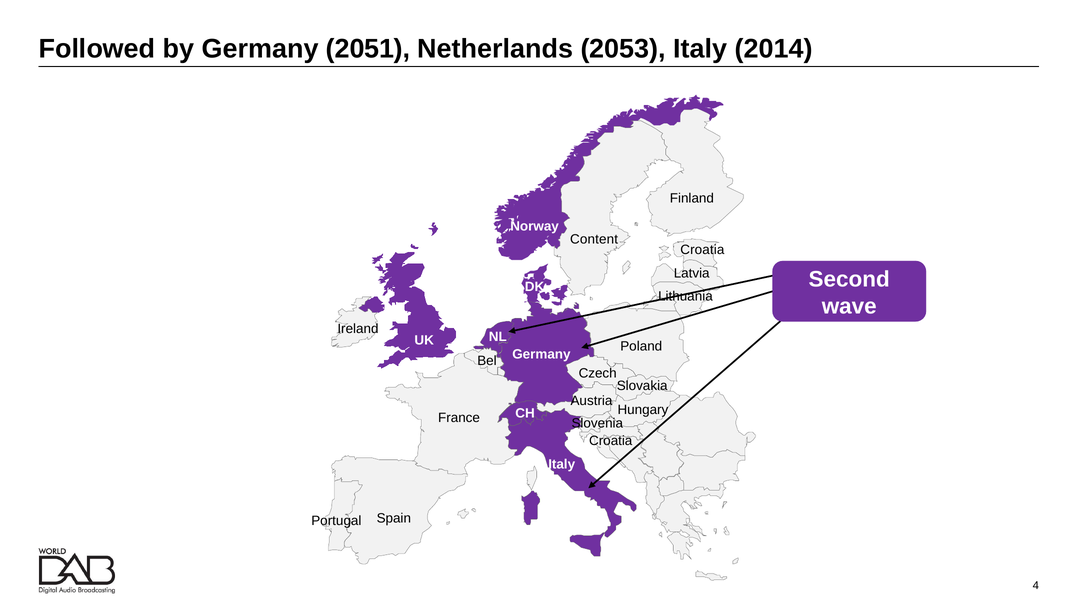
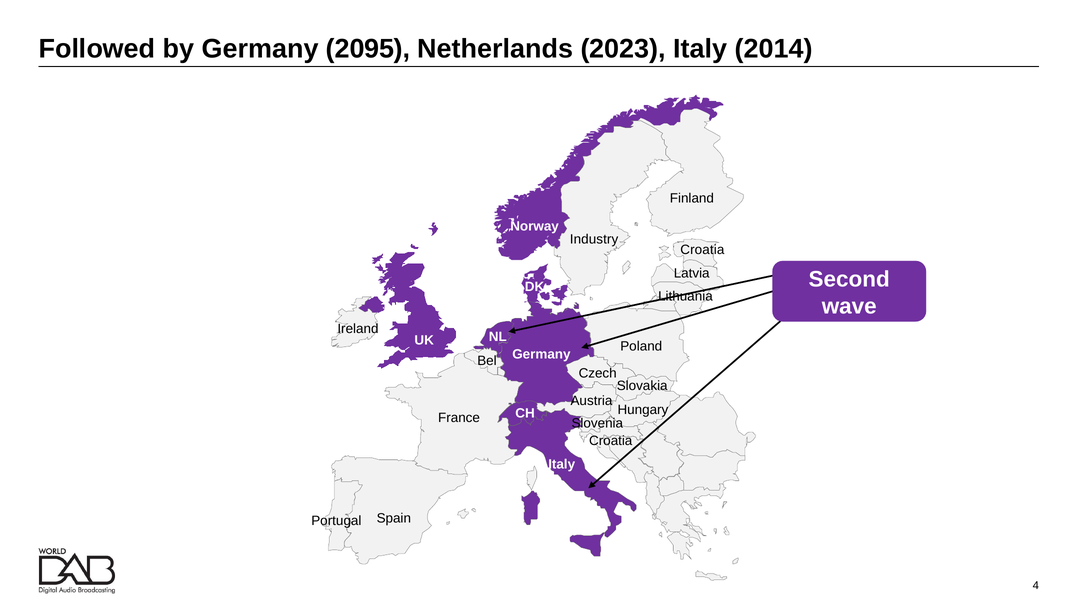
2051: 2051 -> 2095 (368, 49)
2053: 2053 -> 2023 (623, 49)
Content: Content -> Industry (594, 239)
